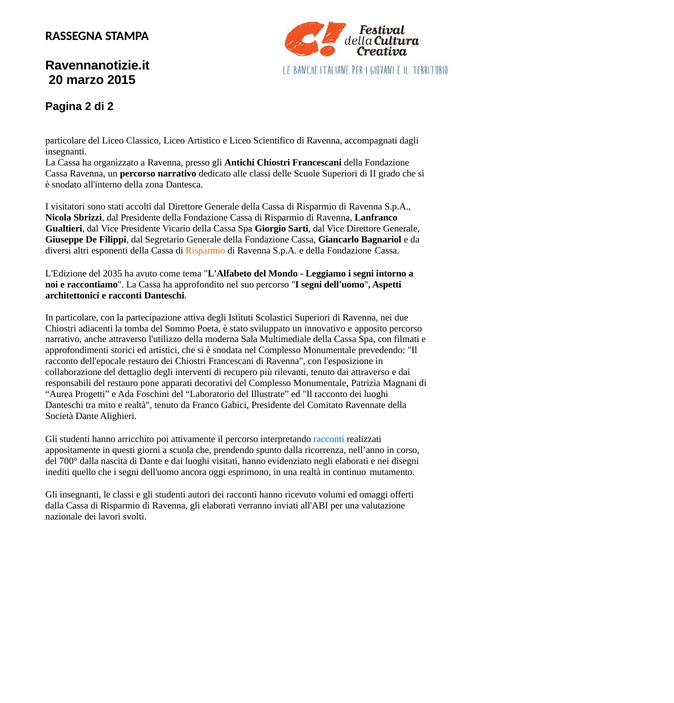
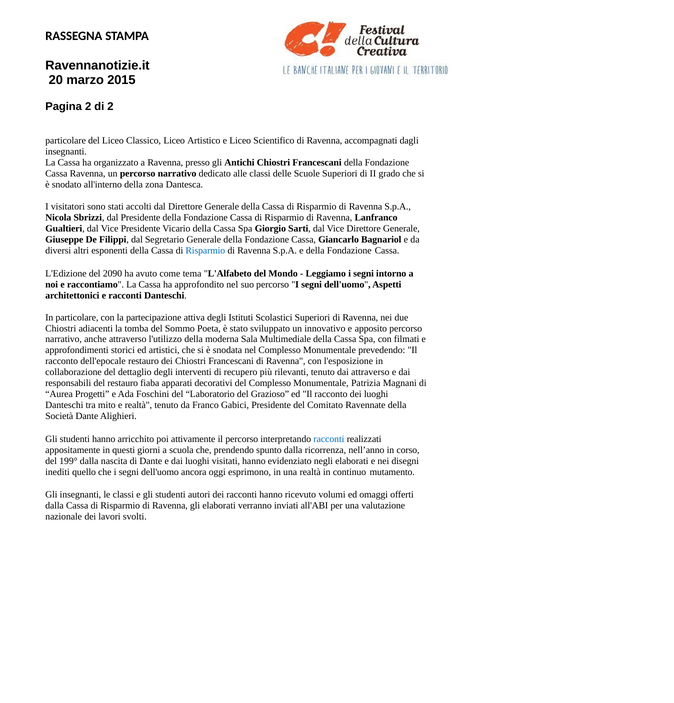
Risparmio colour: orange -> blue (205, 251)
2035: 2035 -> 2090 (112, 274)
pone: pone -> fiaba (150, 383)
Illustrate: Illustrate -> Grazioso (270, 394)
700°: 700° -> 199° (68, 462)
